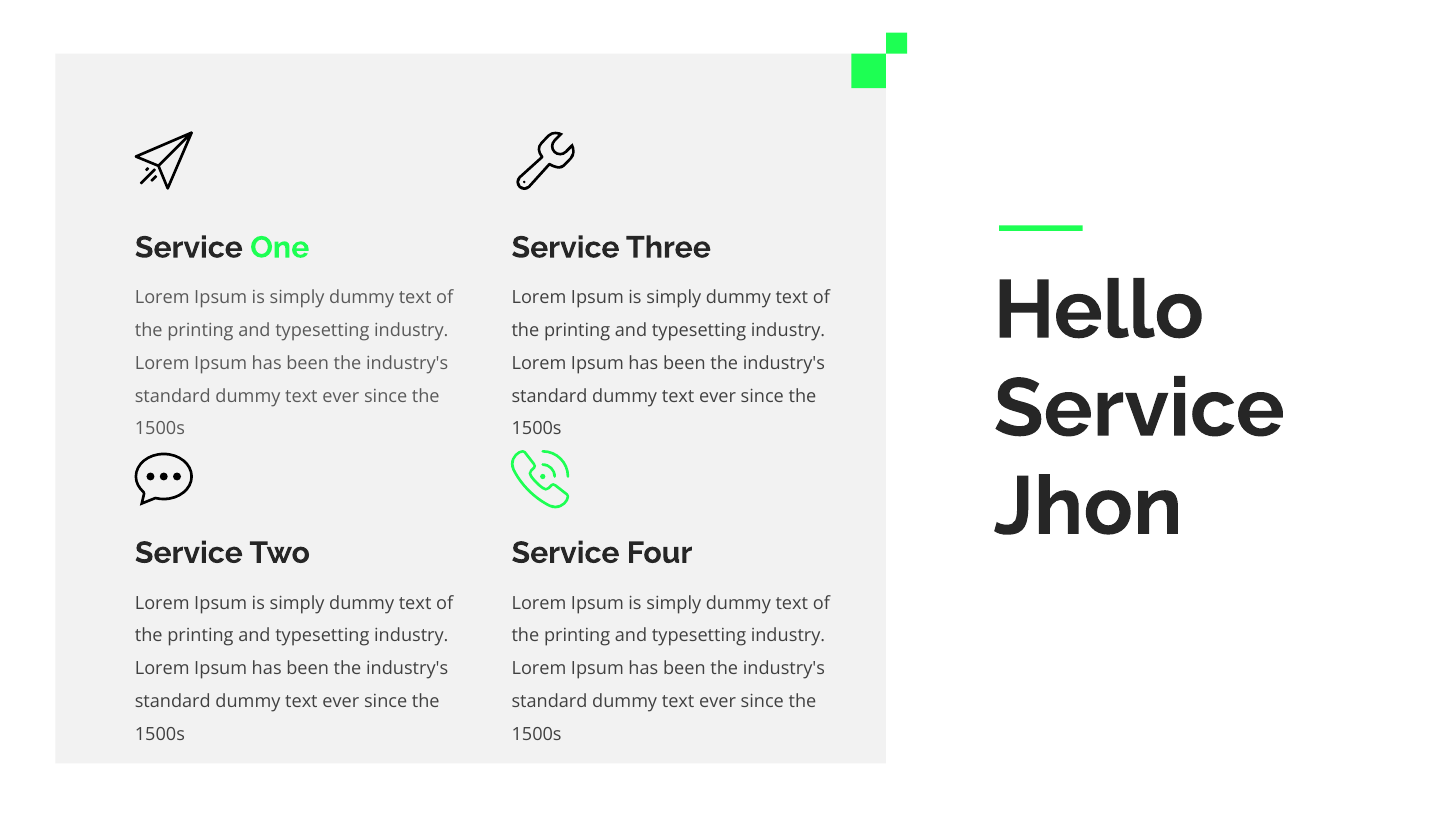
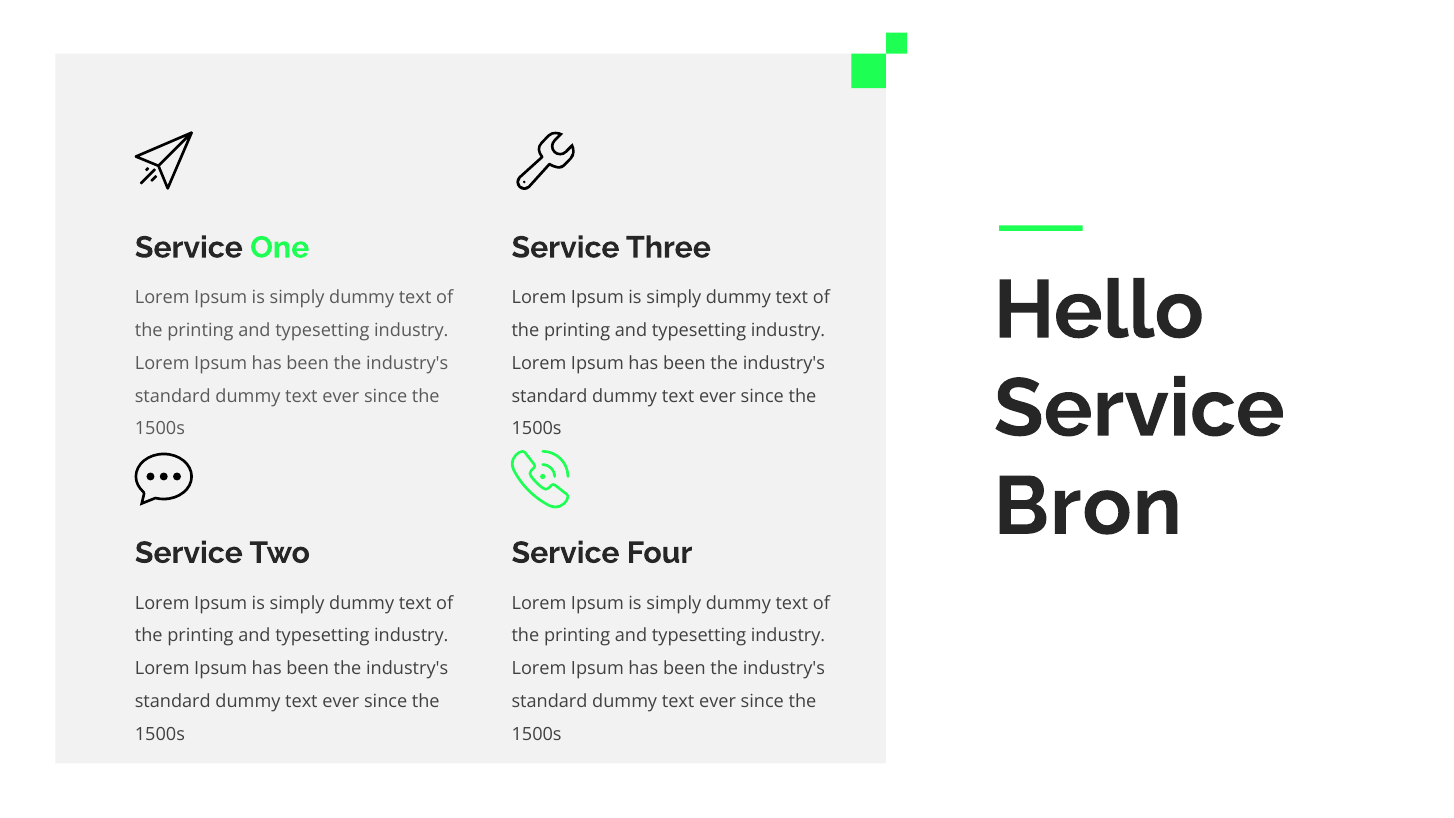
Jhon: Jhon -> Bron (1088, 507)
